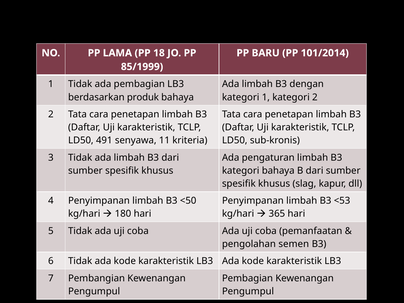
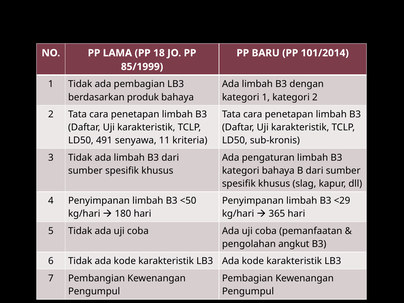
<53: <53 -> <29 (342, 201)
semen: semen -> angkut (294, 244)
